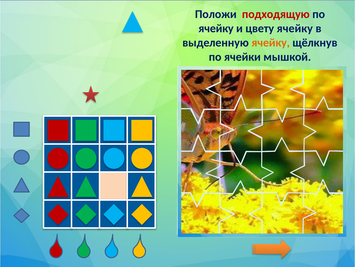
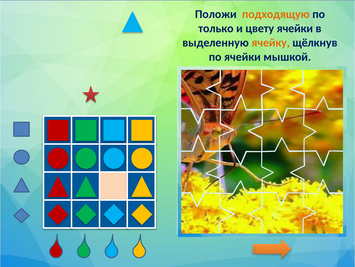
подходящую colour: red -> orange (276, 14)
ячейку: ячейку -> только (216, 28)
цвету ячейку: ячейку -> ячейки (295, 28)
